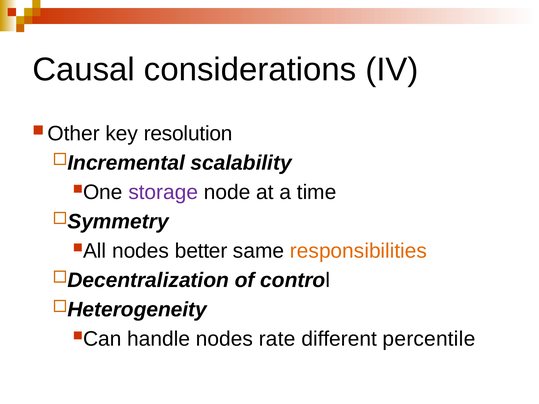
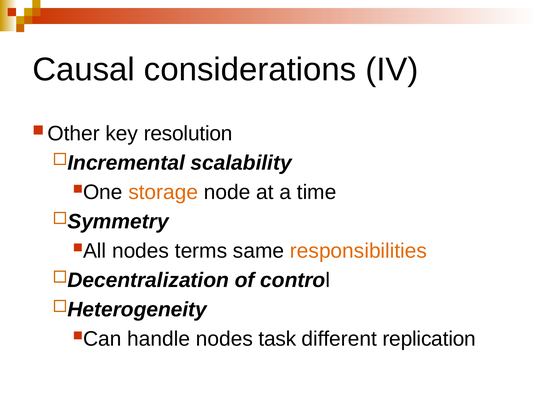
storage colour: purple -> orange (163, 192)
better: better -> terms (201, 251)
rate: rate -> task (277, 339)
percentile: percentile -> replication (429, 339)
